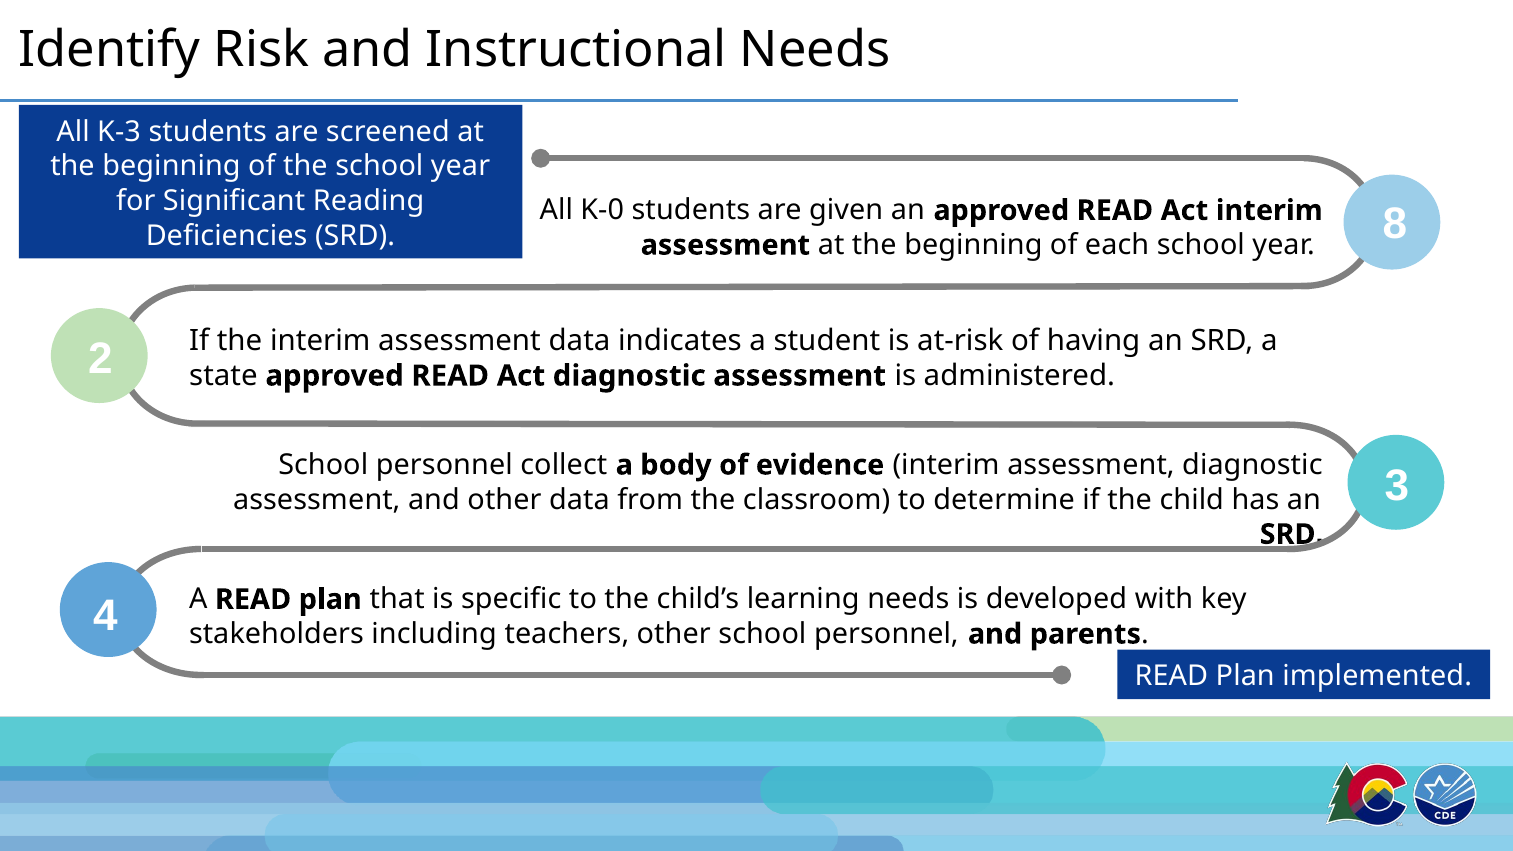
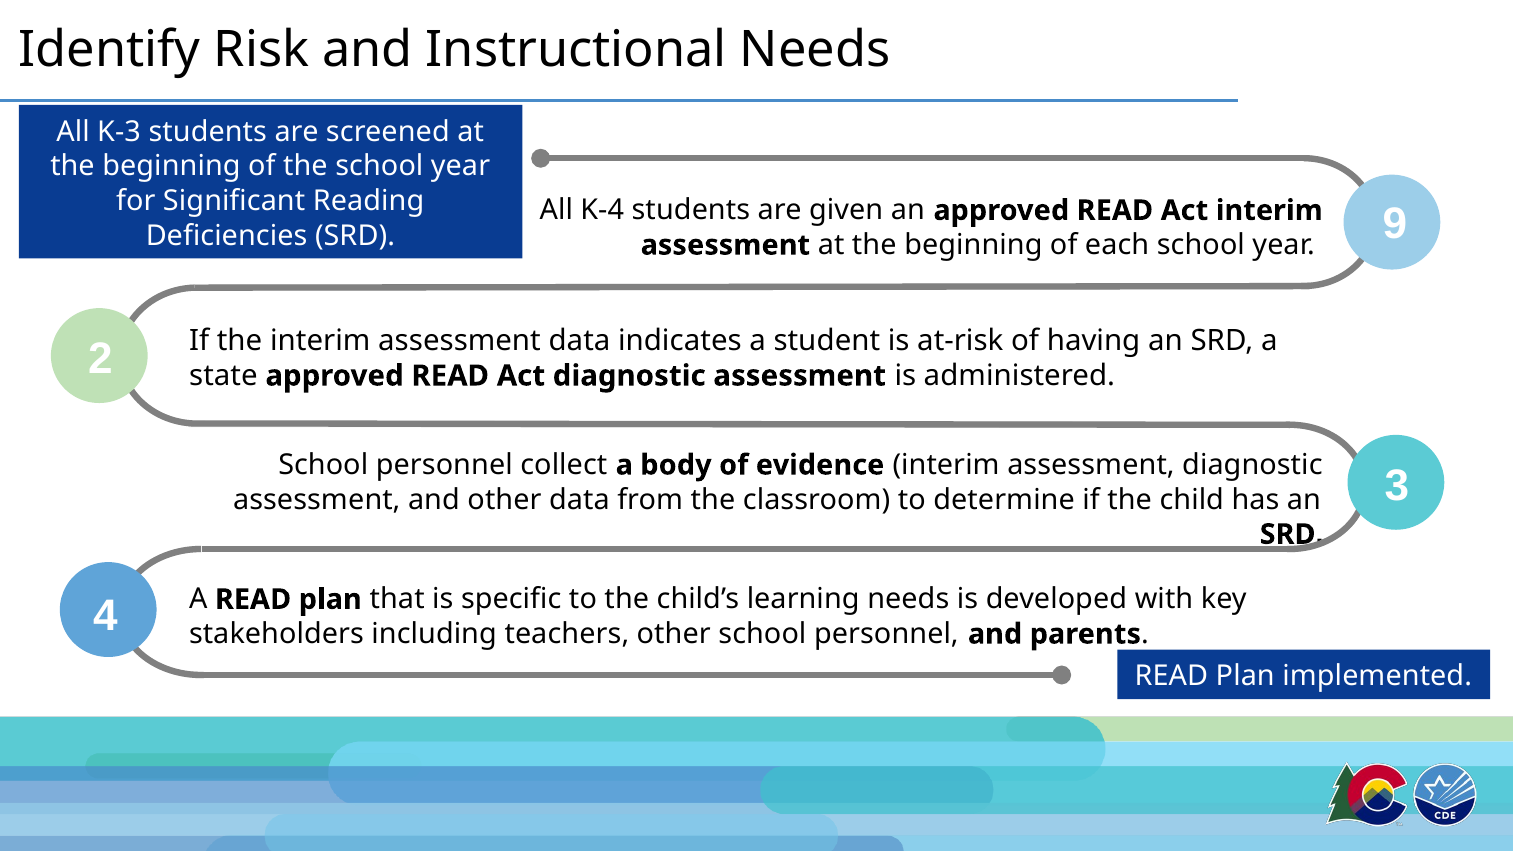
K-0: K-0 -> K-4 (602, 210)
8: 8 -> 9 (1395, 224)
